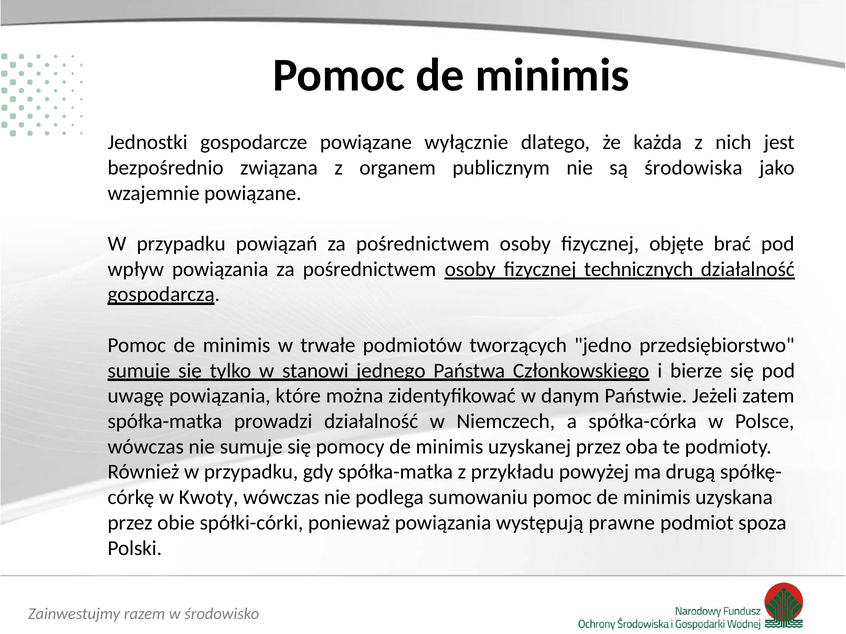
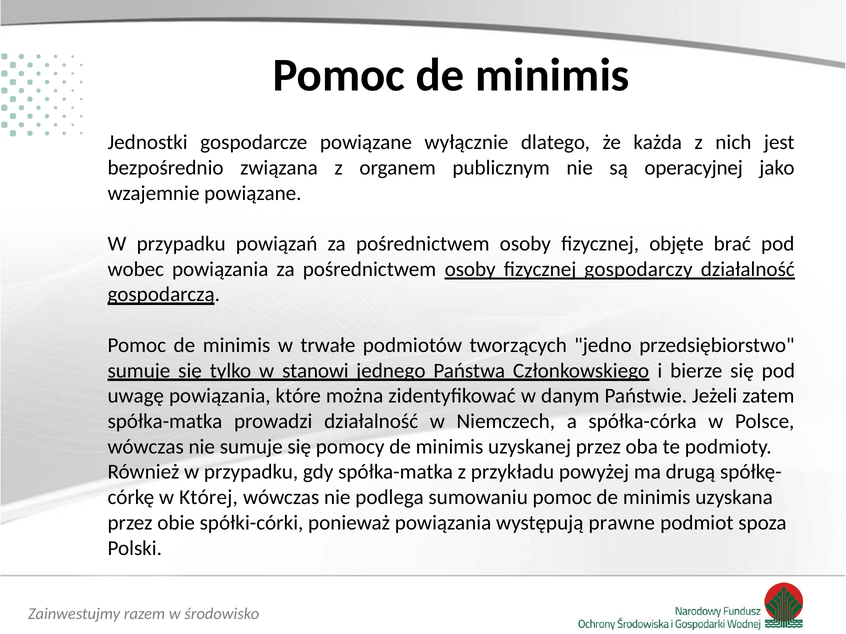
środowiska: środowiska -> operacyjnej (694, 168)
wpływ: wpływ -> wobec (136, 269)
technicznych: technicznych -> gospodarczy (638, 269)
Kwoty: Kwoty -> Której (208, 498)
